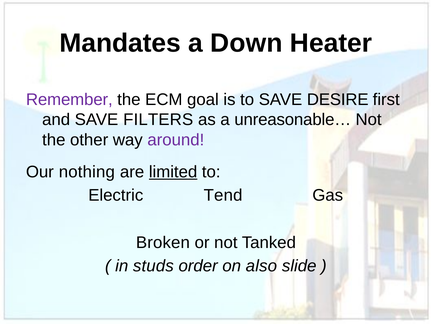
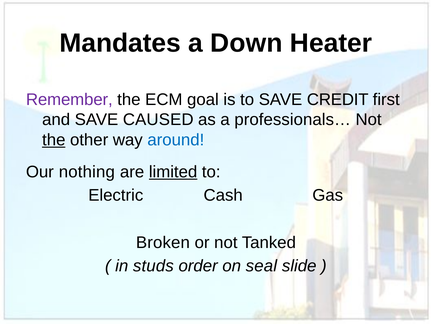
DESIRE: DESIRE -> CREDIT (338, 100)
FILTERS: FILTERS -> CAUSED (158, 120)
unreasonable…: unreasonable… -> professionals… (293, 120)
the underline: none -> present (54, 140)
around colour: purple -> blue (176, 140)
Tend: Tend -> Cash (223, 195)
also: also -> seal (261, 266)
